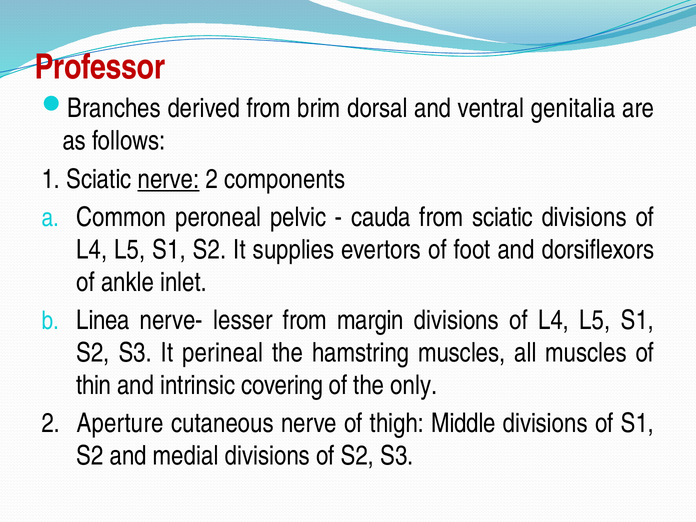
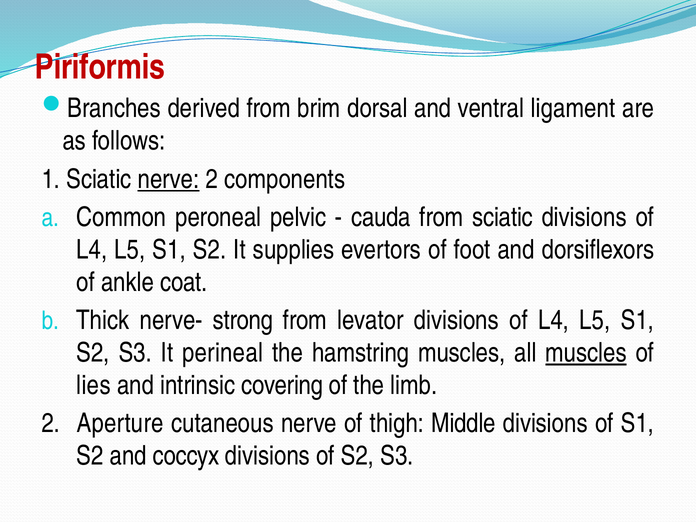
Professor: Professor -> Piriformis (100, 67)
genitalia: genitalia -> ligament (573, 109)
inlet: inlet -> coat (184, 282)
Linea: Linea -> Thick (103, 320)
lesser: lesser -> strong (243, 320)
margin: margin -> levator (370, 320)
muscles underline: none -> present (586, 353)
thin: thin -> lies (94, 385)
only: only -> limb (414, 385)
medial: medial -> coccyx (186, 456)
